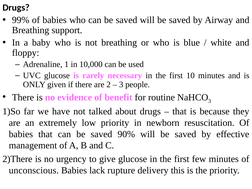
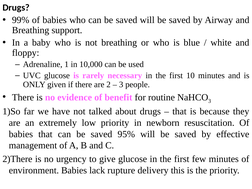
90%: 90% -> 95% (126, 134)
unconscious: unconscious -> environment (34, 170)
